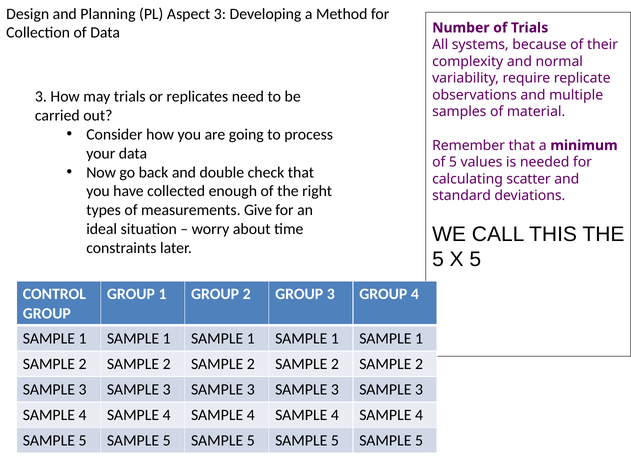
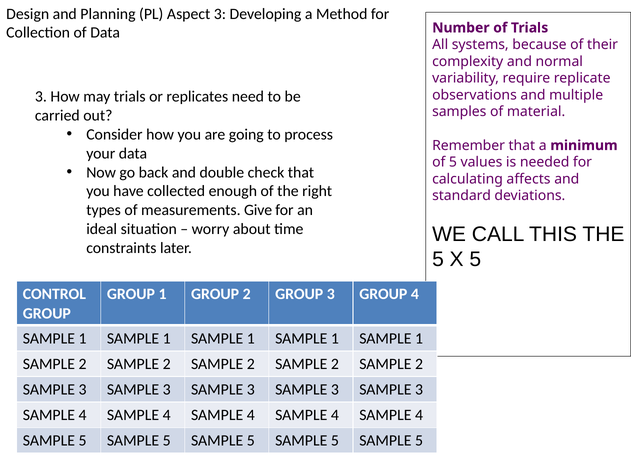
scatter: scatter -> affects (529, 179)
